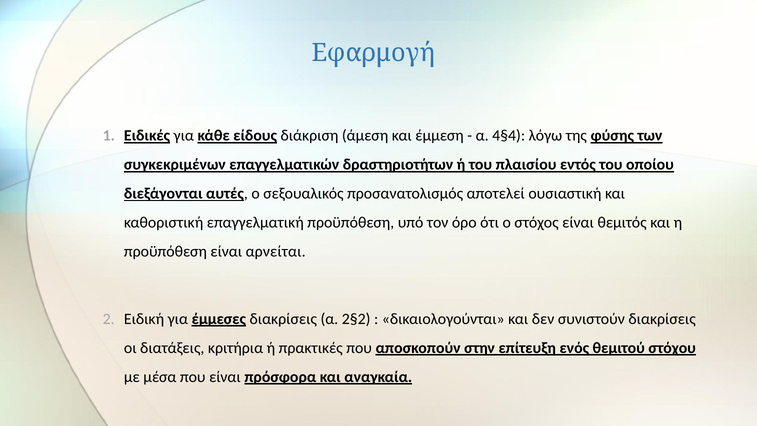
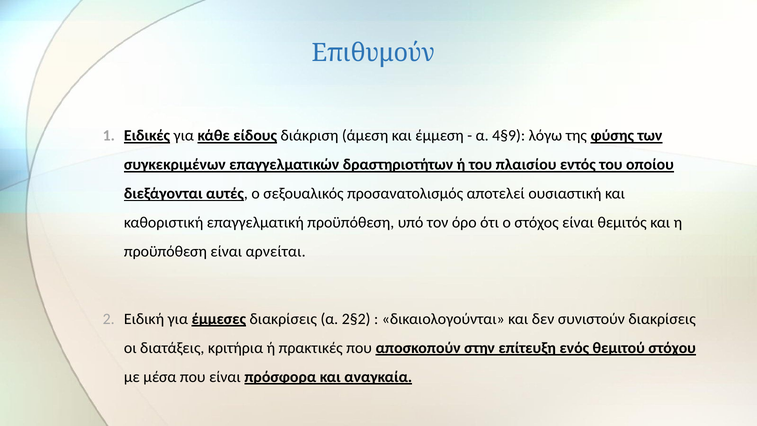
Εφαρμογή: Εφαρμογή -> Επιθυμούν (373, 53)
4§4: 4§4 -> 4§9 (509, 136)
